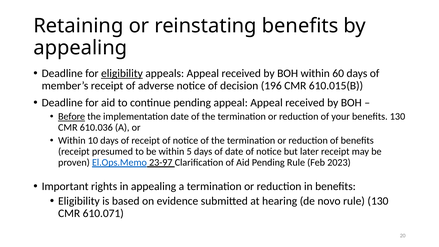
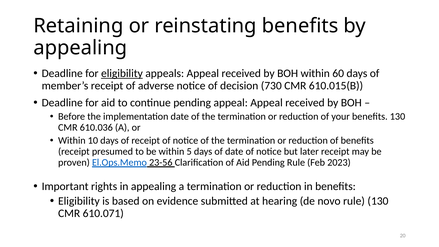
196: 196 -> 730 (271, 86)
Before underline: present -> none (72, 117)
23-97: 23-97 -> 23-56 (161, 162)
